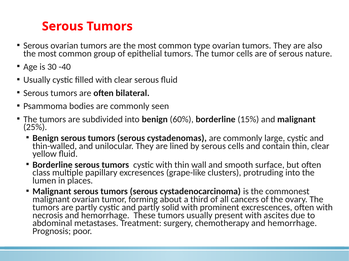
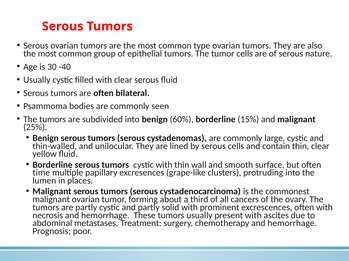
class: class -> time (41, 173)
